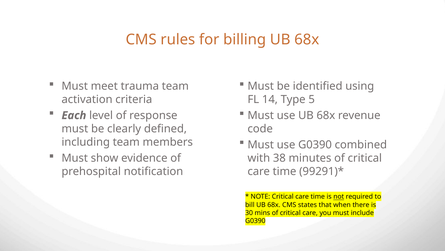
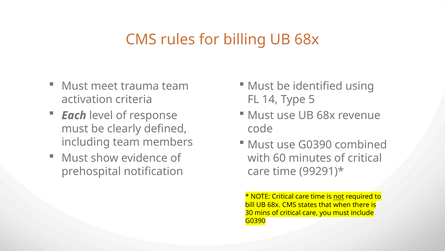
38: 38 -> 60 (279, 158)
